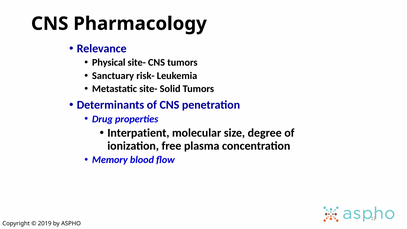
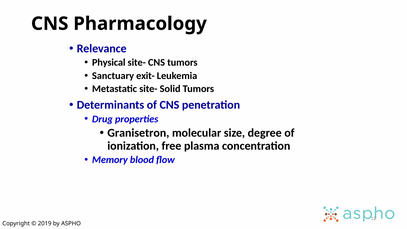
risk-: risk- -> exit- (146, 76)
Interpatient: Interpatient -> Granisetron (138, 133)
